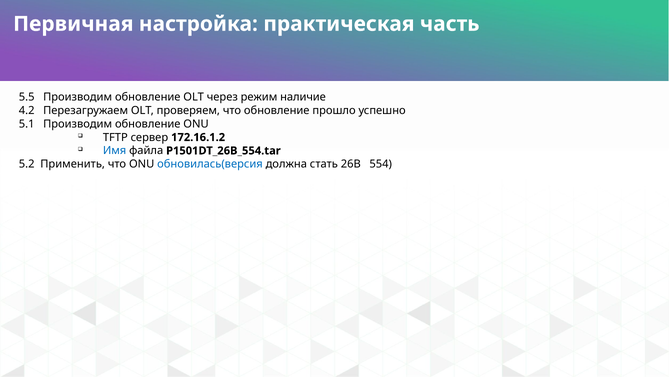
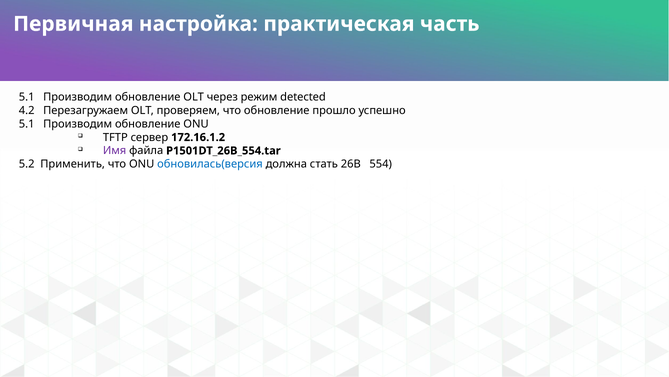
5.5: 5.5 -> 5.1 (27, 97)
наличие: наличие -> detected (303, 97)
Имя colour: blue -> purple (115, 150)
